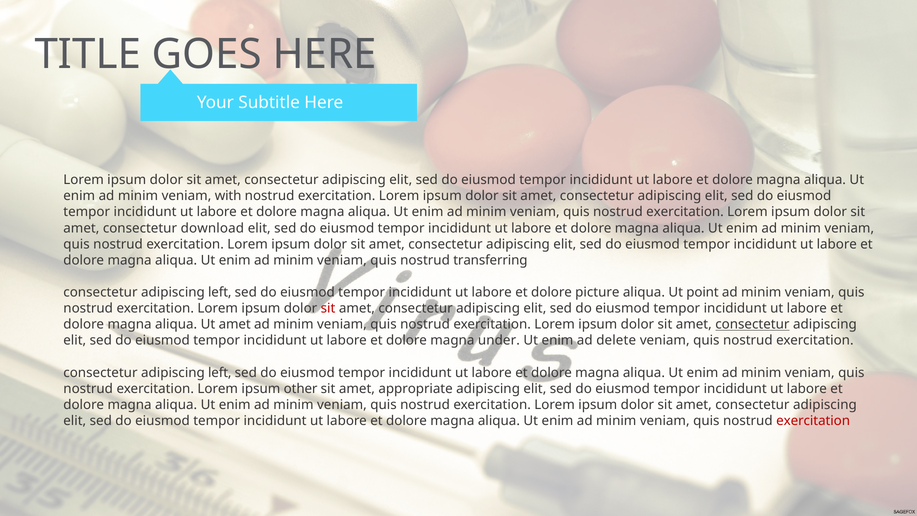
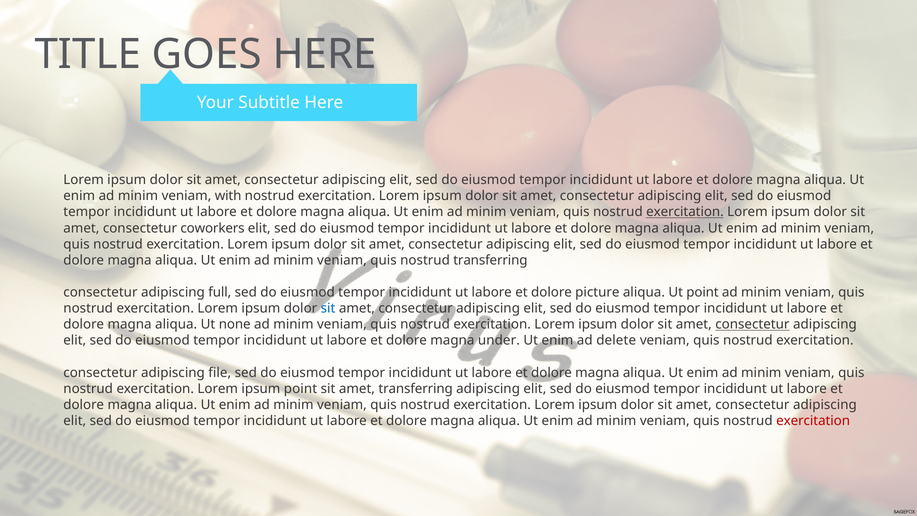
exercitation underline: none -> present (685, 212)
download: download -> coworkers (212, 228)
left: left -> full (220, 292)
sit colour: red -> blue (328, 308)
Ut amet: amet -> none (235, 324)
left: left -> file (220, 373)
ipsum other: other -> point (300, 389)
amet appropriate: appropriate -> transferring (416, 389)
